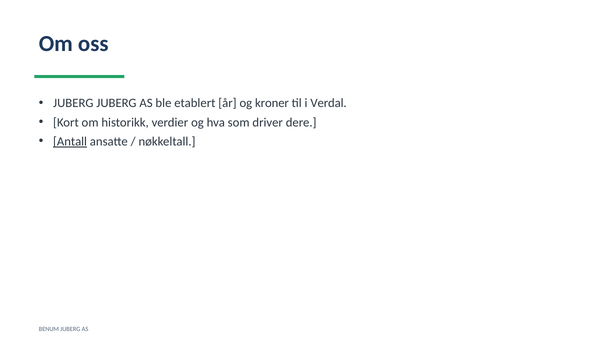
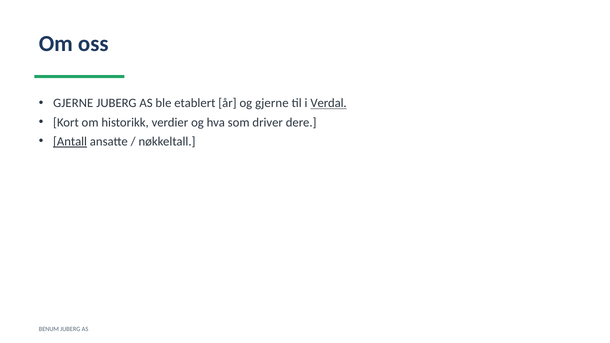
JUBERG: JUBERG -> GJERNE (73, 103)
og kroner: kroner -> gjerne (272, 103)
Verdal underline: none -> present (329, 103)
